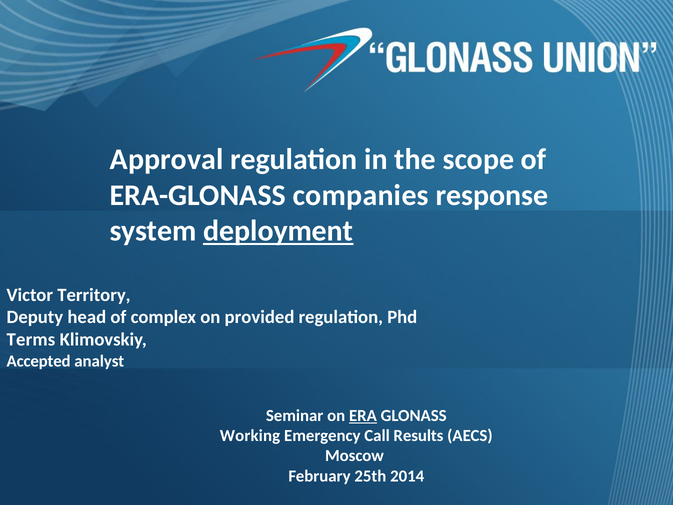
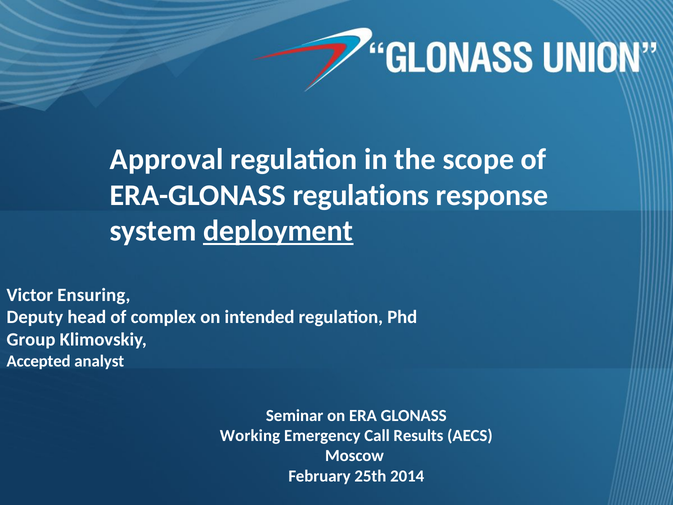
companies: companies -> regulations (361, 195)
Territory: Territory -> Ensuring (94, 295)
provided: provided -> intended (260, 317)
Terms: Terms -> Group (31, 340)
ERA underline: present -> none (363, 415)
